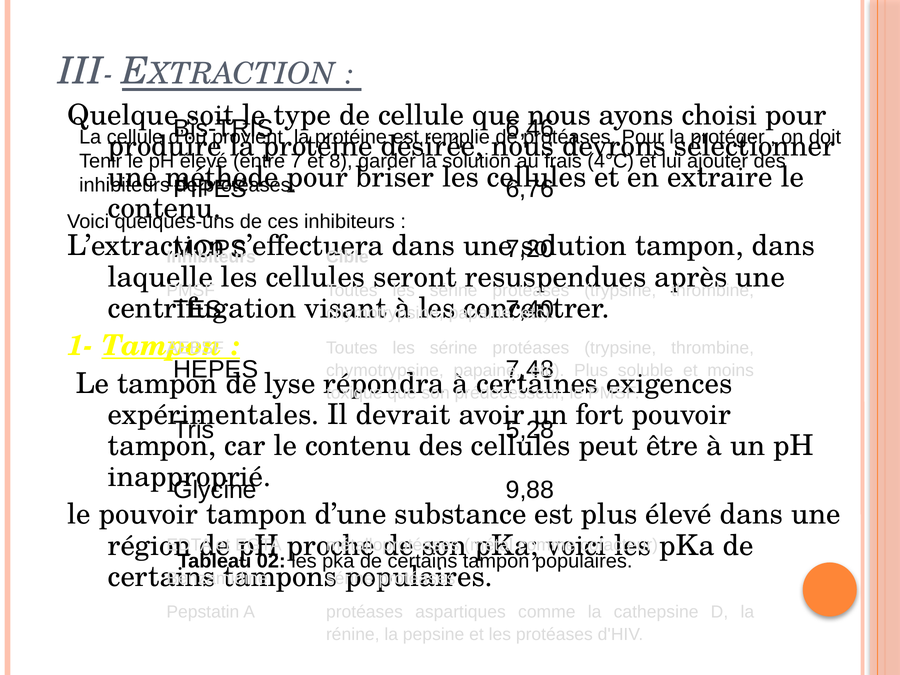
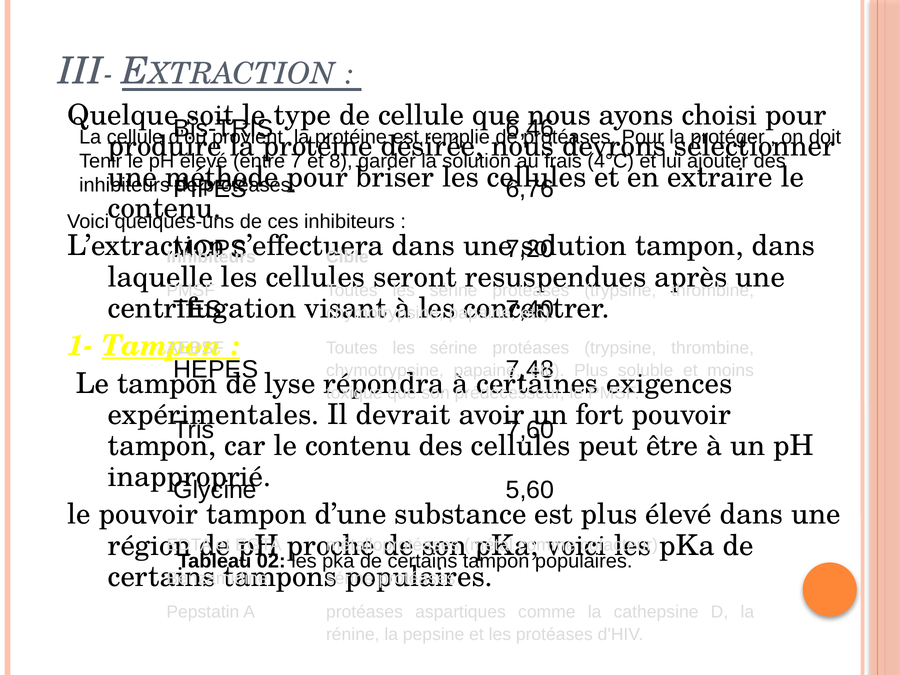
5,28: 5,28 -> 7,60 (530, 430)
9,88: 9,88 -> 5,60 (530, 490)
